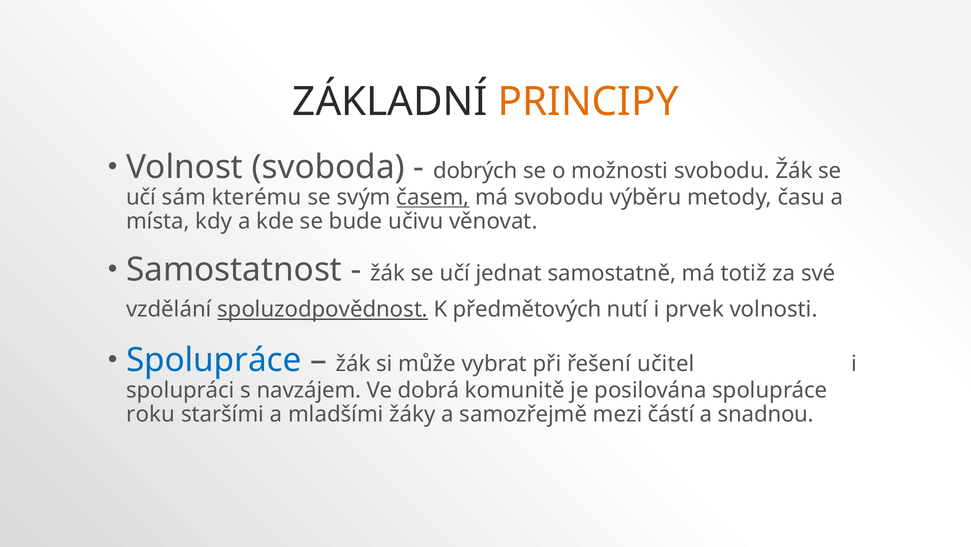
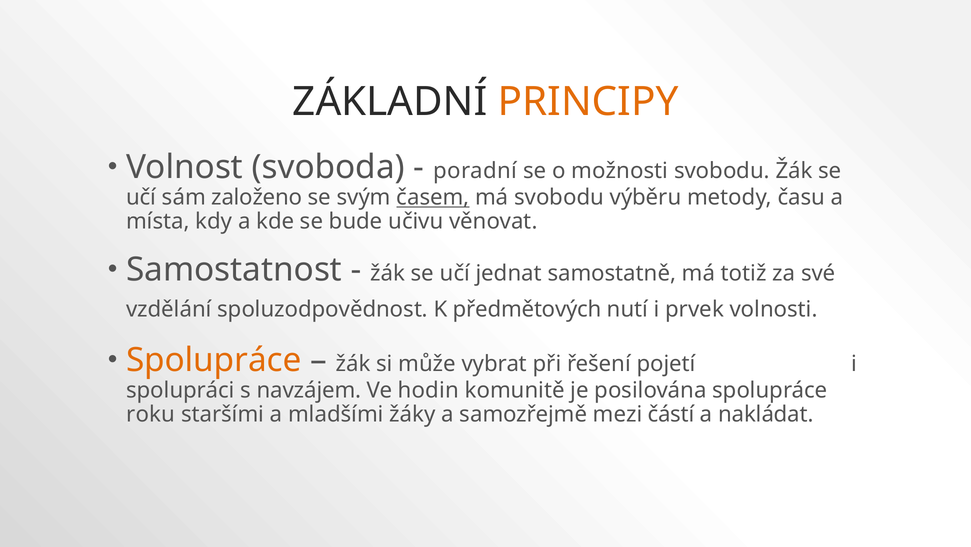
dobrých: dobrých -> poradní (475, 171)
kterému: kterému -> založeno (257, 197)
spoluzodpovědnost underline: present -> none (323, 309)
Spolupráce colour: blue -> orange (214, 360)
učitel: učitel -> pojetí (666, 363)
dobrá: dobrá -> hodin (428, 390)
snadnou: snadnou -> nakládat (766, 414)
